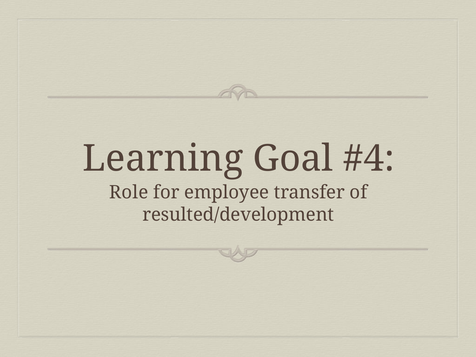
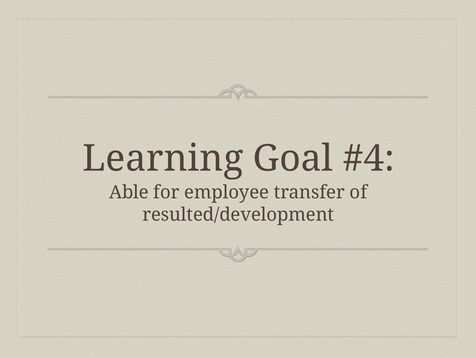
Role: Role -> Able (129, 192)
